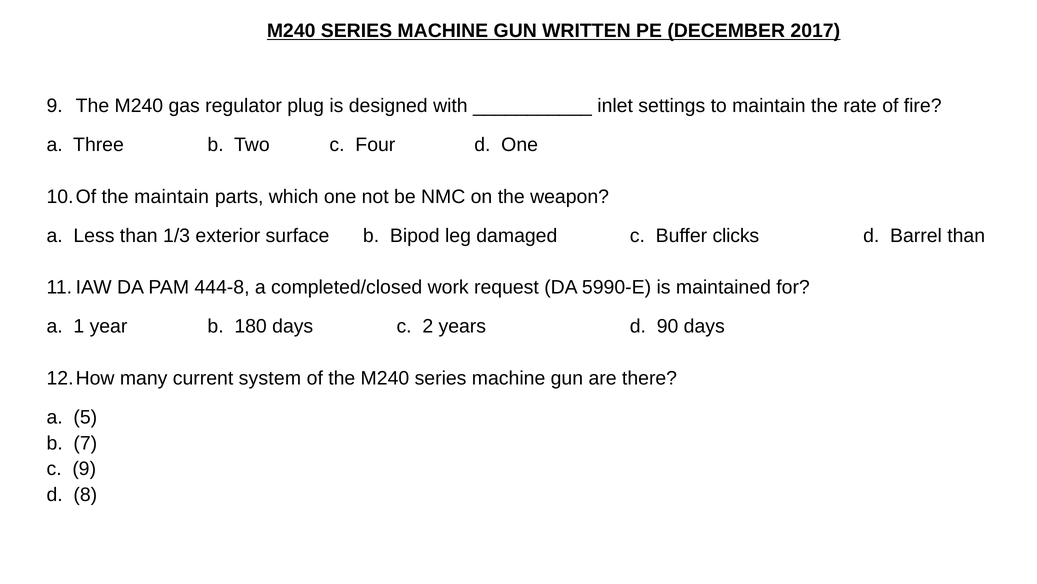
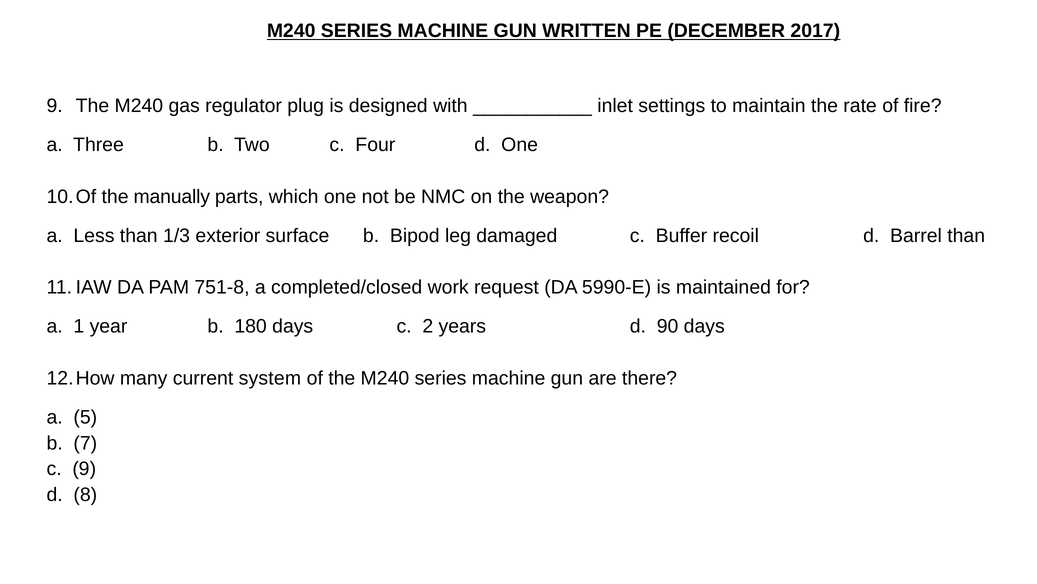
the maintain: maintain -> manually (172, 196)
clicks: clicks -> recoil (736, 235)
444-8: 444-8 -> 751-8 (222, 287)
